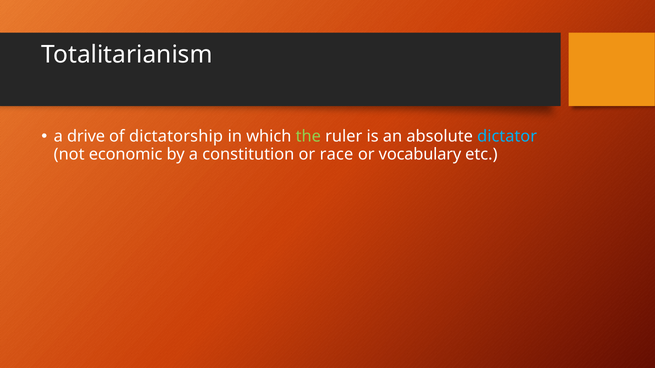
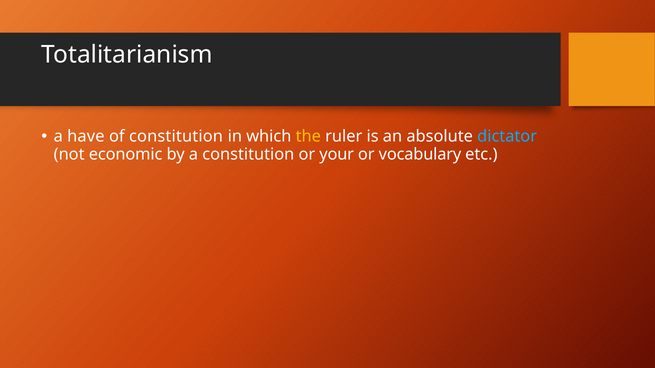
drive: drive -> have (86, 137)
of dictatorship: dictatorship -> constitution (176, 137)
the colour: light green -> yellow (308, 137)
race: race -> your (337, 154)
